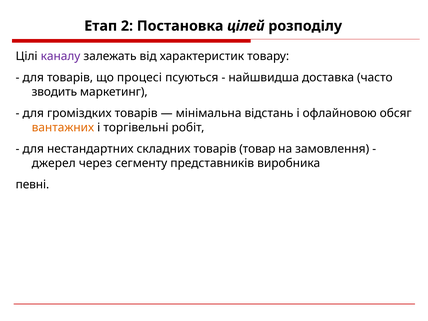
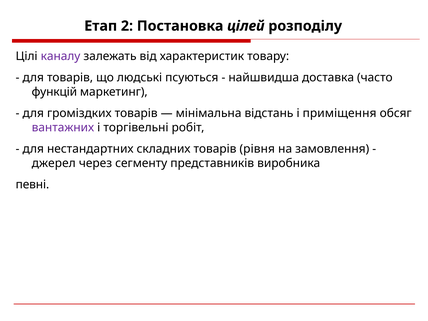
процесі: процесі -> людські (140, 77)
зводить: зводить -> функцій (54, 92)
офлайновою: офлайновою -> приміщення (340, 113)
вантажних colour: orange -> purple (63, 127)
товар: товар -> рівня (257, 149)
